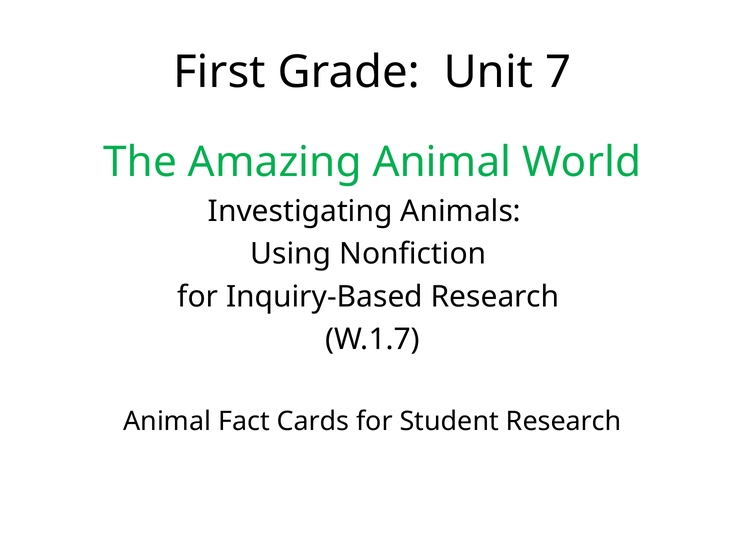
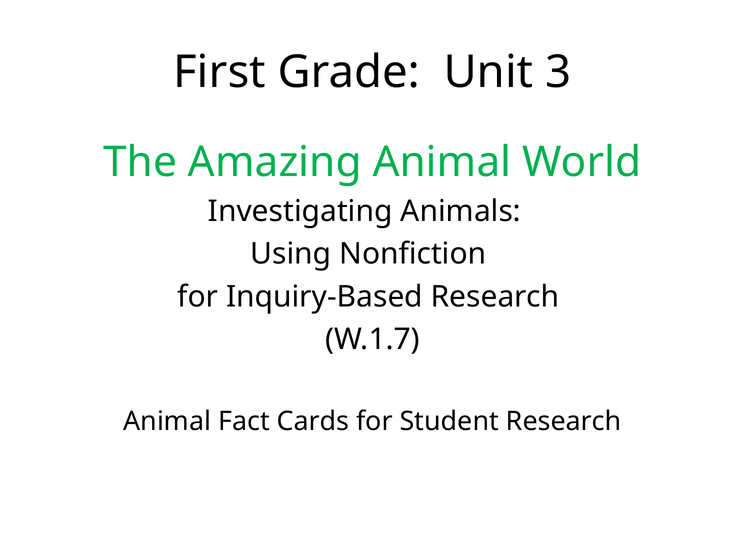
7: 7 -> 3 (558, 72)
